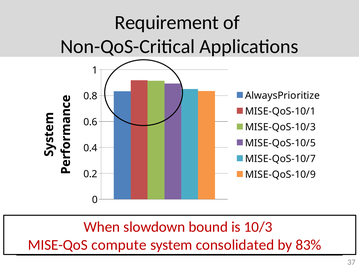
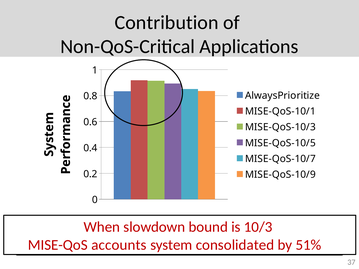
Requirement: Requirement -> Contribution (167, 23)
compute: compute -> accounts (119, 245)
83%: 83% -> 51% (308, 245)
